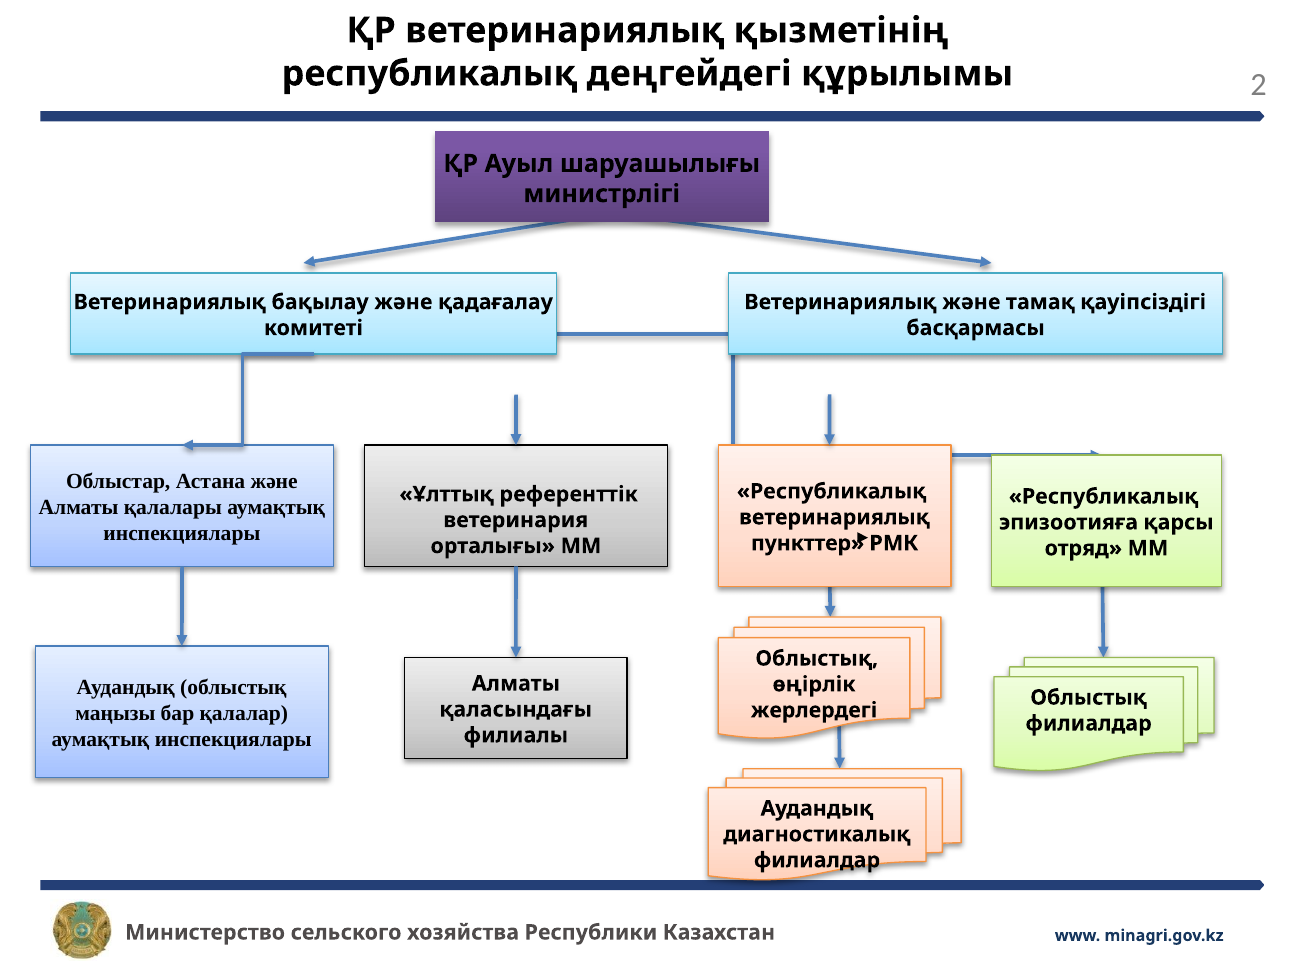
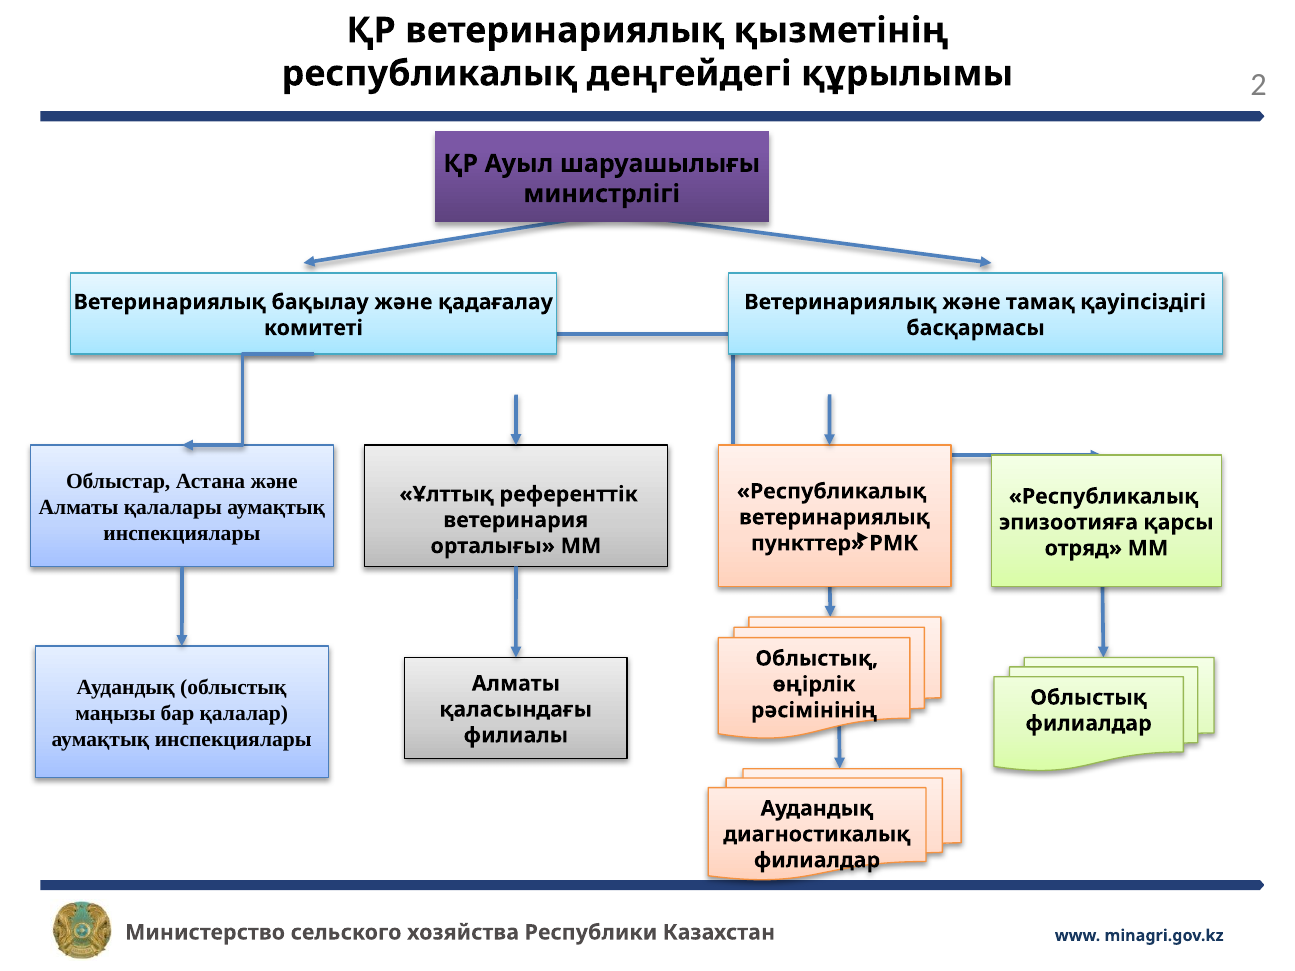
жерлердегі: жерлердегі -> рәсімінінің (814, 710)
